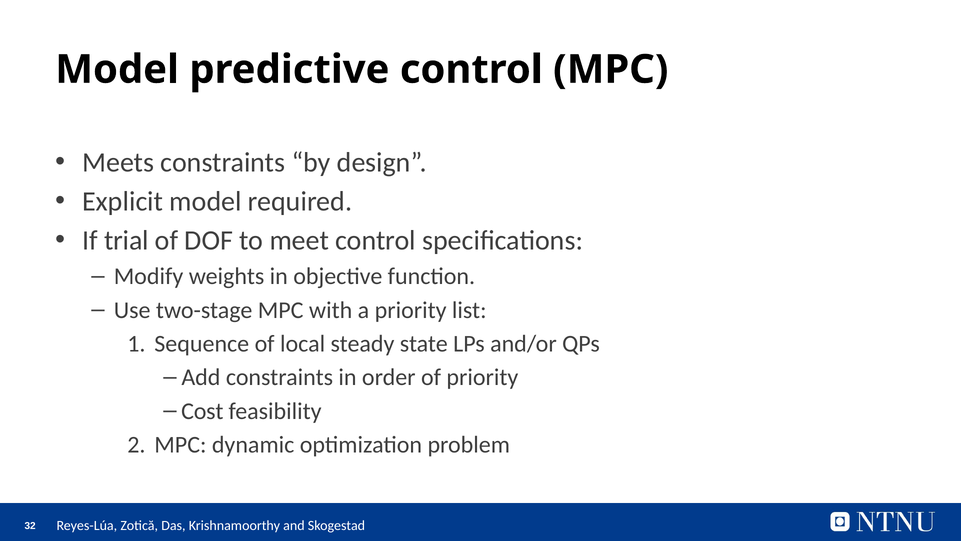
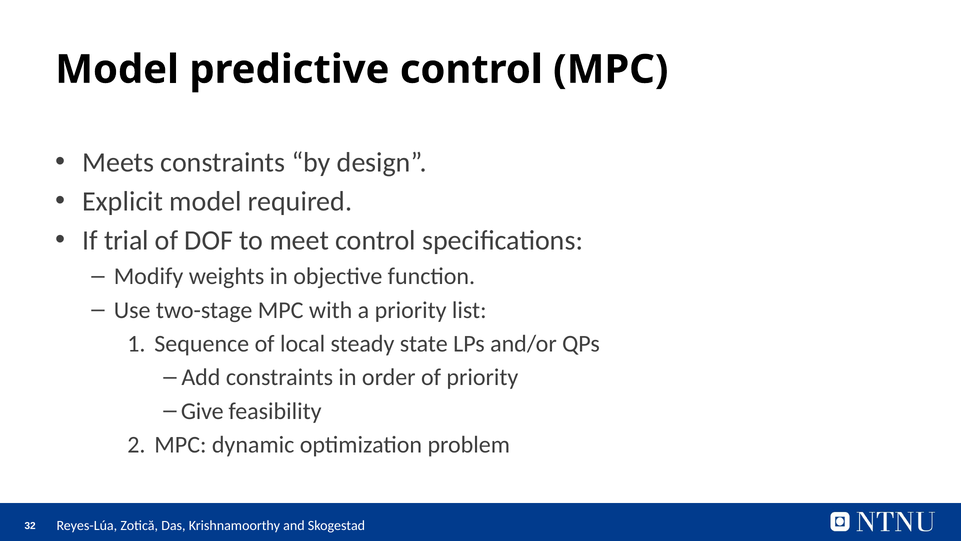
Cost: Cost -> Give (202, 411)
